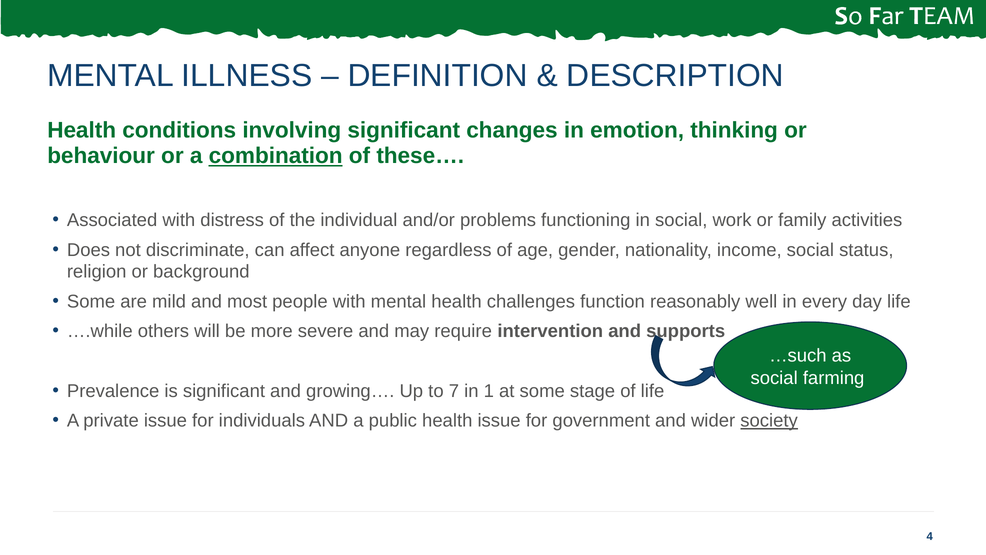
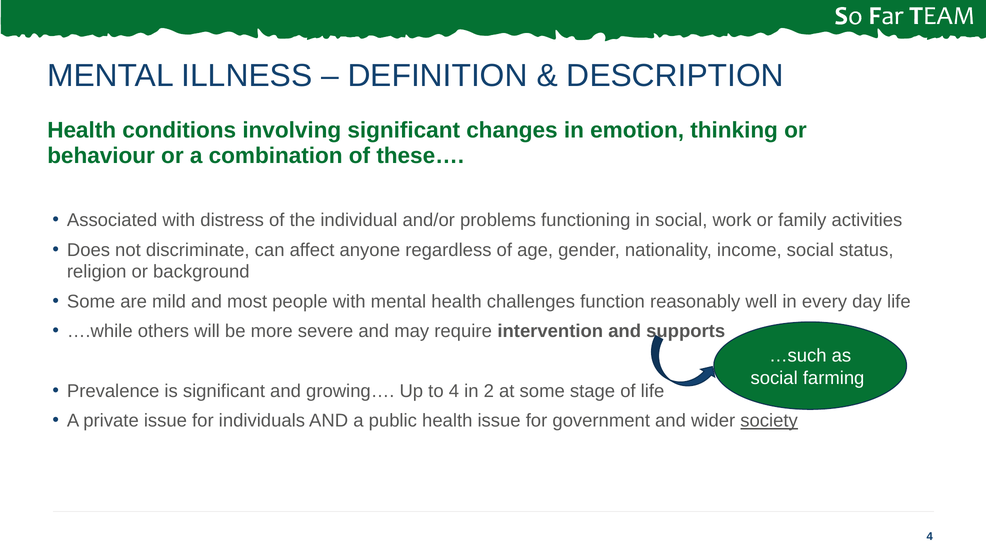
combination underline: present -> none (276, 156)
to 7: 7 -> 4 (454, 391)
1: 1 -> 2 (489, 391)
